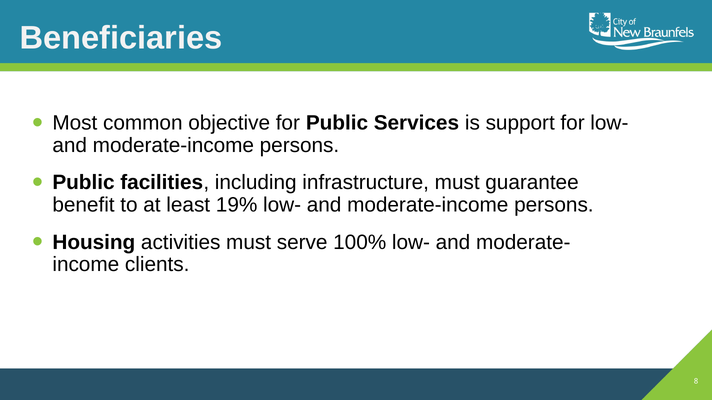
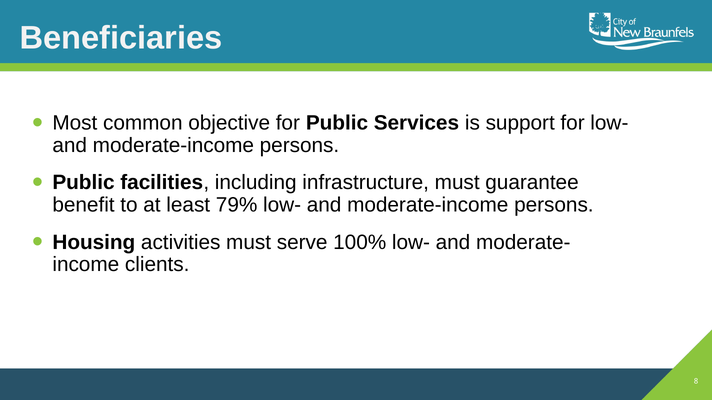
19%: 19% -> 79% (237, 205)
